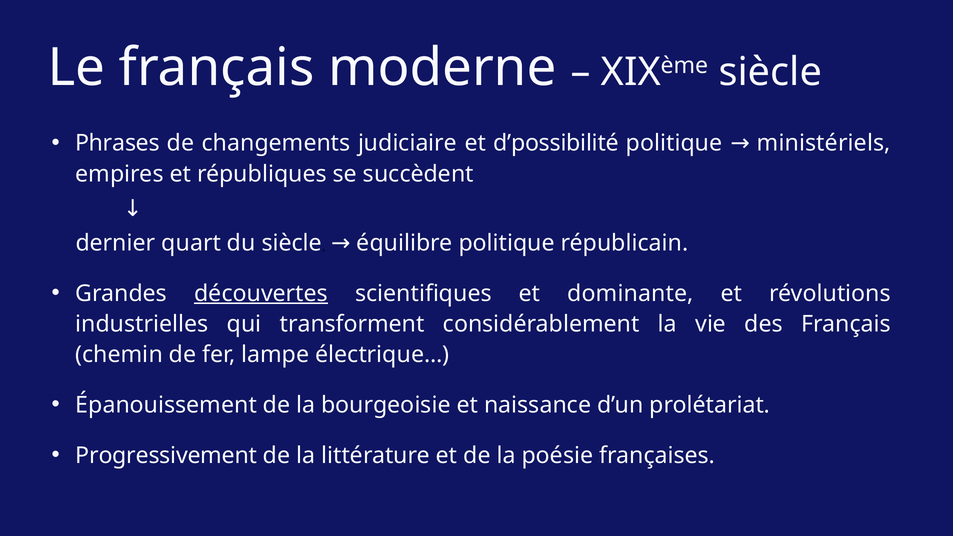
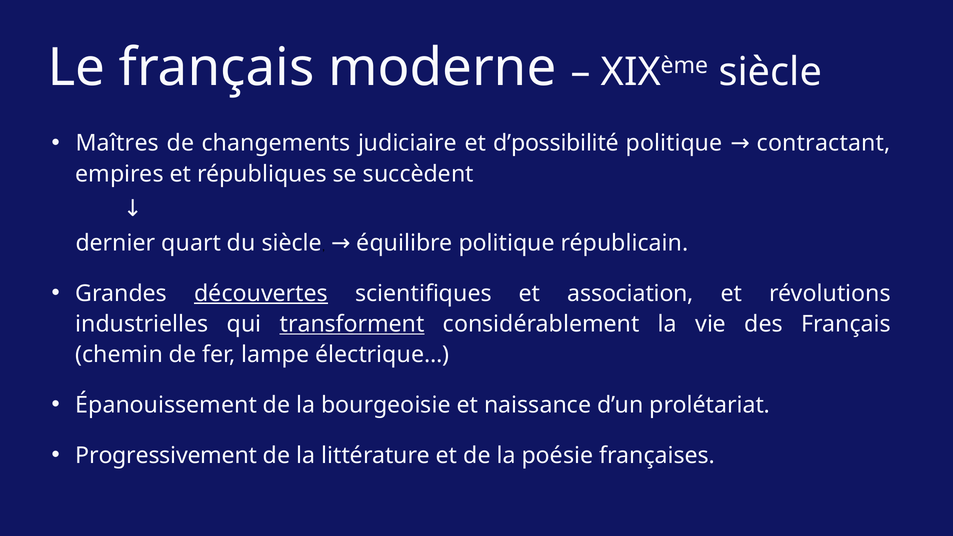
Phrases: Phrases -> Maîtres (117, 143)
ministériels: ministériels -> contractant (824, 143)
dominante: dominante -> association (631, 293)
transforment underline: none -> present (352, 324)
